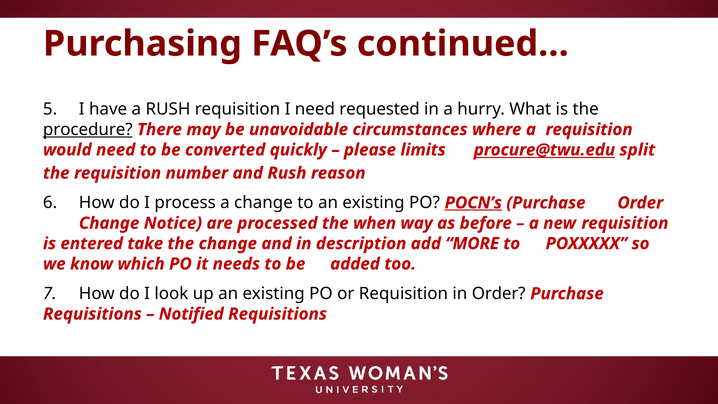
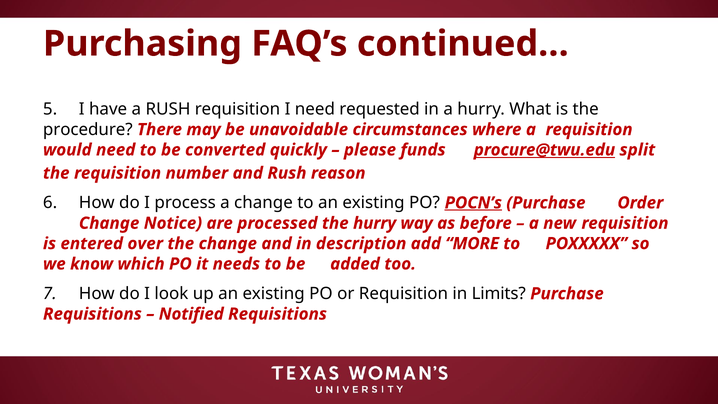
procedure underline: present -> none (88, 129)
limits: limits -> funds (423, 150)
the when: when -> hurry (375, 223)
take: take -> over (145, 243)
in Order: Order -> Limits (499, 294)
